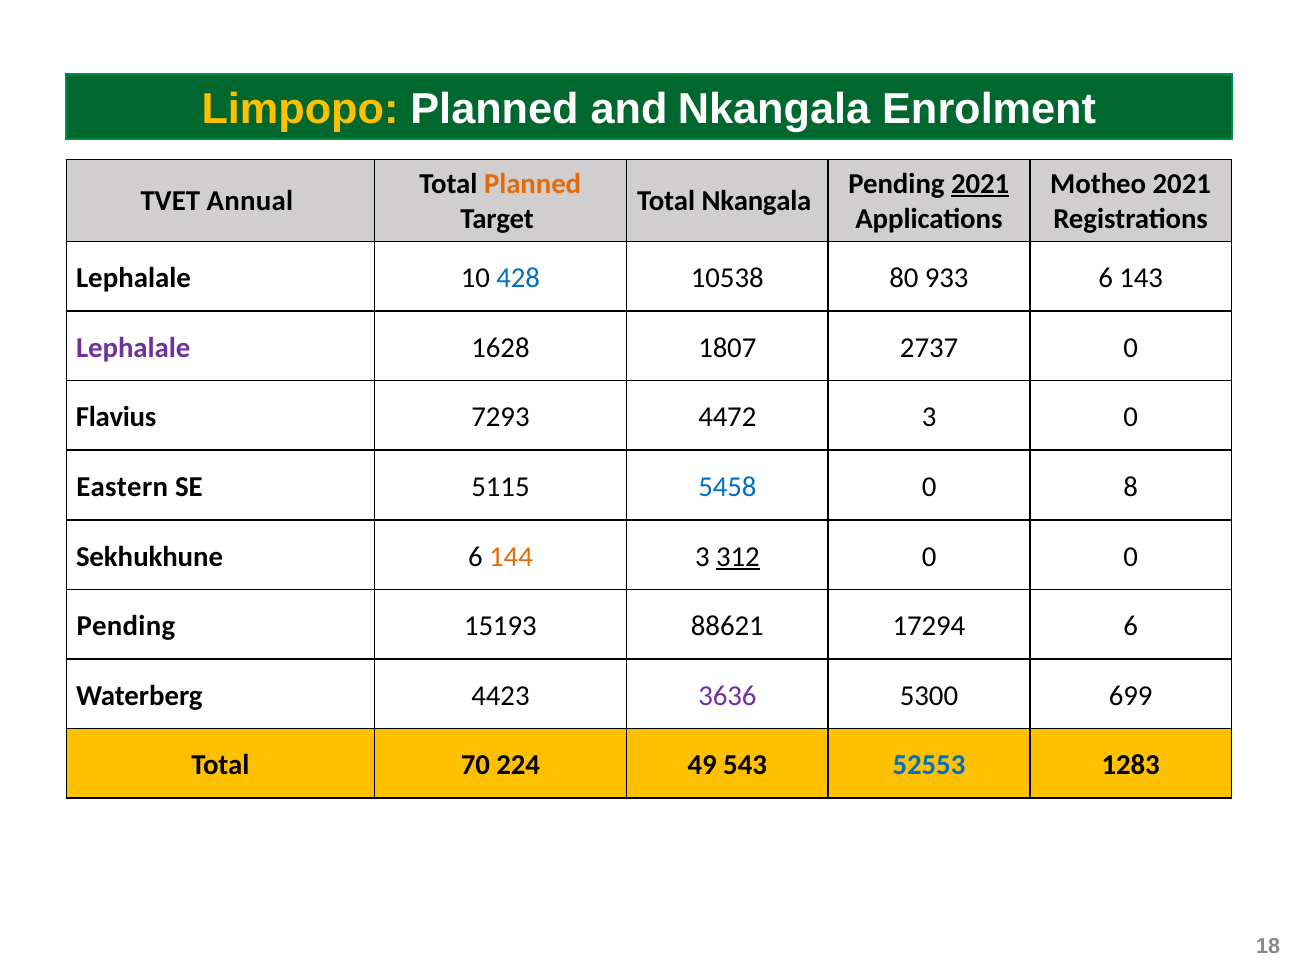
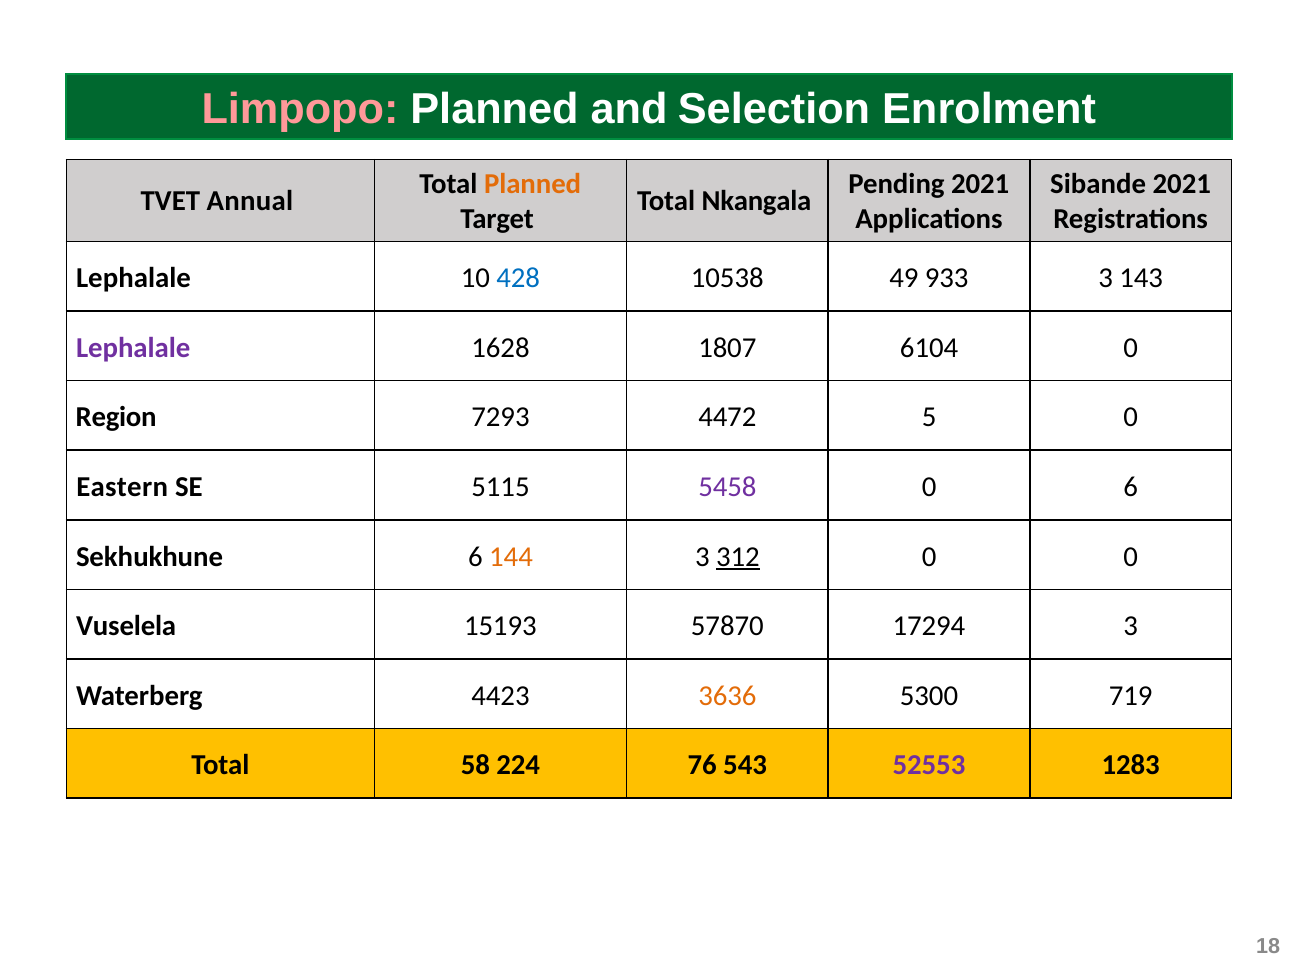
Limpopo colour: yellow -> pink (300, 109)
and Nkangala: Nkangala -> Selection (774, 109)
2021 underline: present -> none (980, 184)
Motheo: Motheo -> Sibande (1098, 184)
80: 80 -> 49 (904, 278)
933 6: 6 -> 3 (1106, 278)
2737: 2737 -> 6104 (929, 348)
Flavius: Flavius -> Region (116, 418)
4472 3: 3 -> 5 (929, 418)
5458 colour: blue -> purple (727, 487)
0 8: 8 -> 6 (1131, 487)
Pending: Pending -> Vuselela (126, 627)
88621: 88621 -> 57870 (727, 627)
17294 6: 6 -> 3 (1131, 627)
3636 colour: purple -> orange (727, 696)
699: 699 -> 719 (1131, 696)
70: 70 -> 58 (475, 766)
49: 49 -> 76 (702, 766)
52553 colour: blue -> purple (929, 766)
